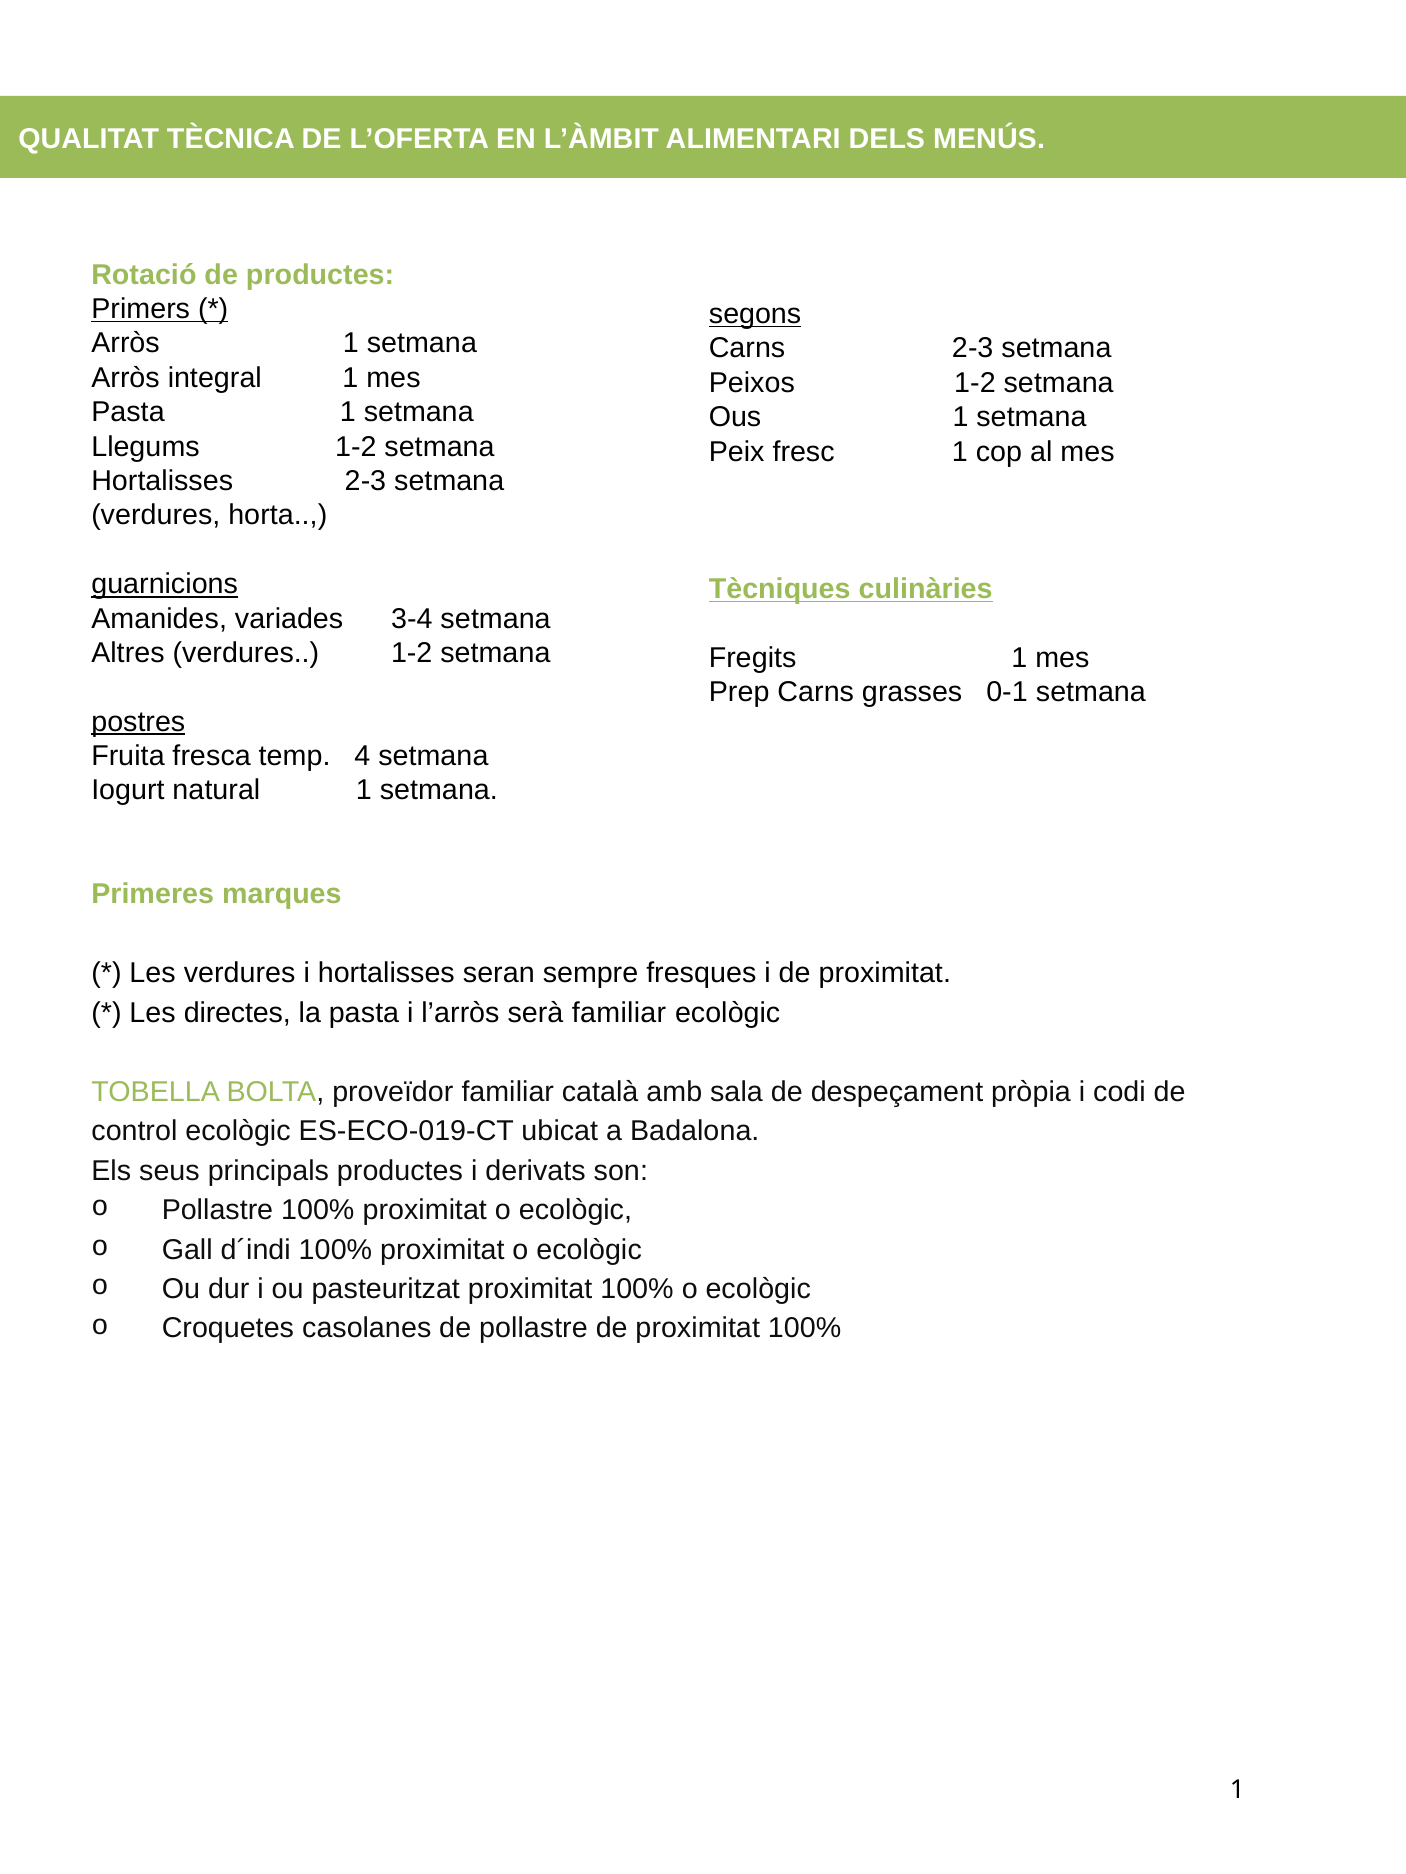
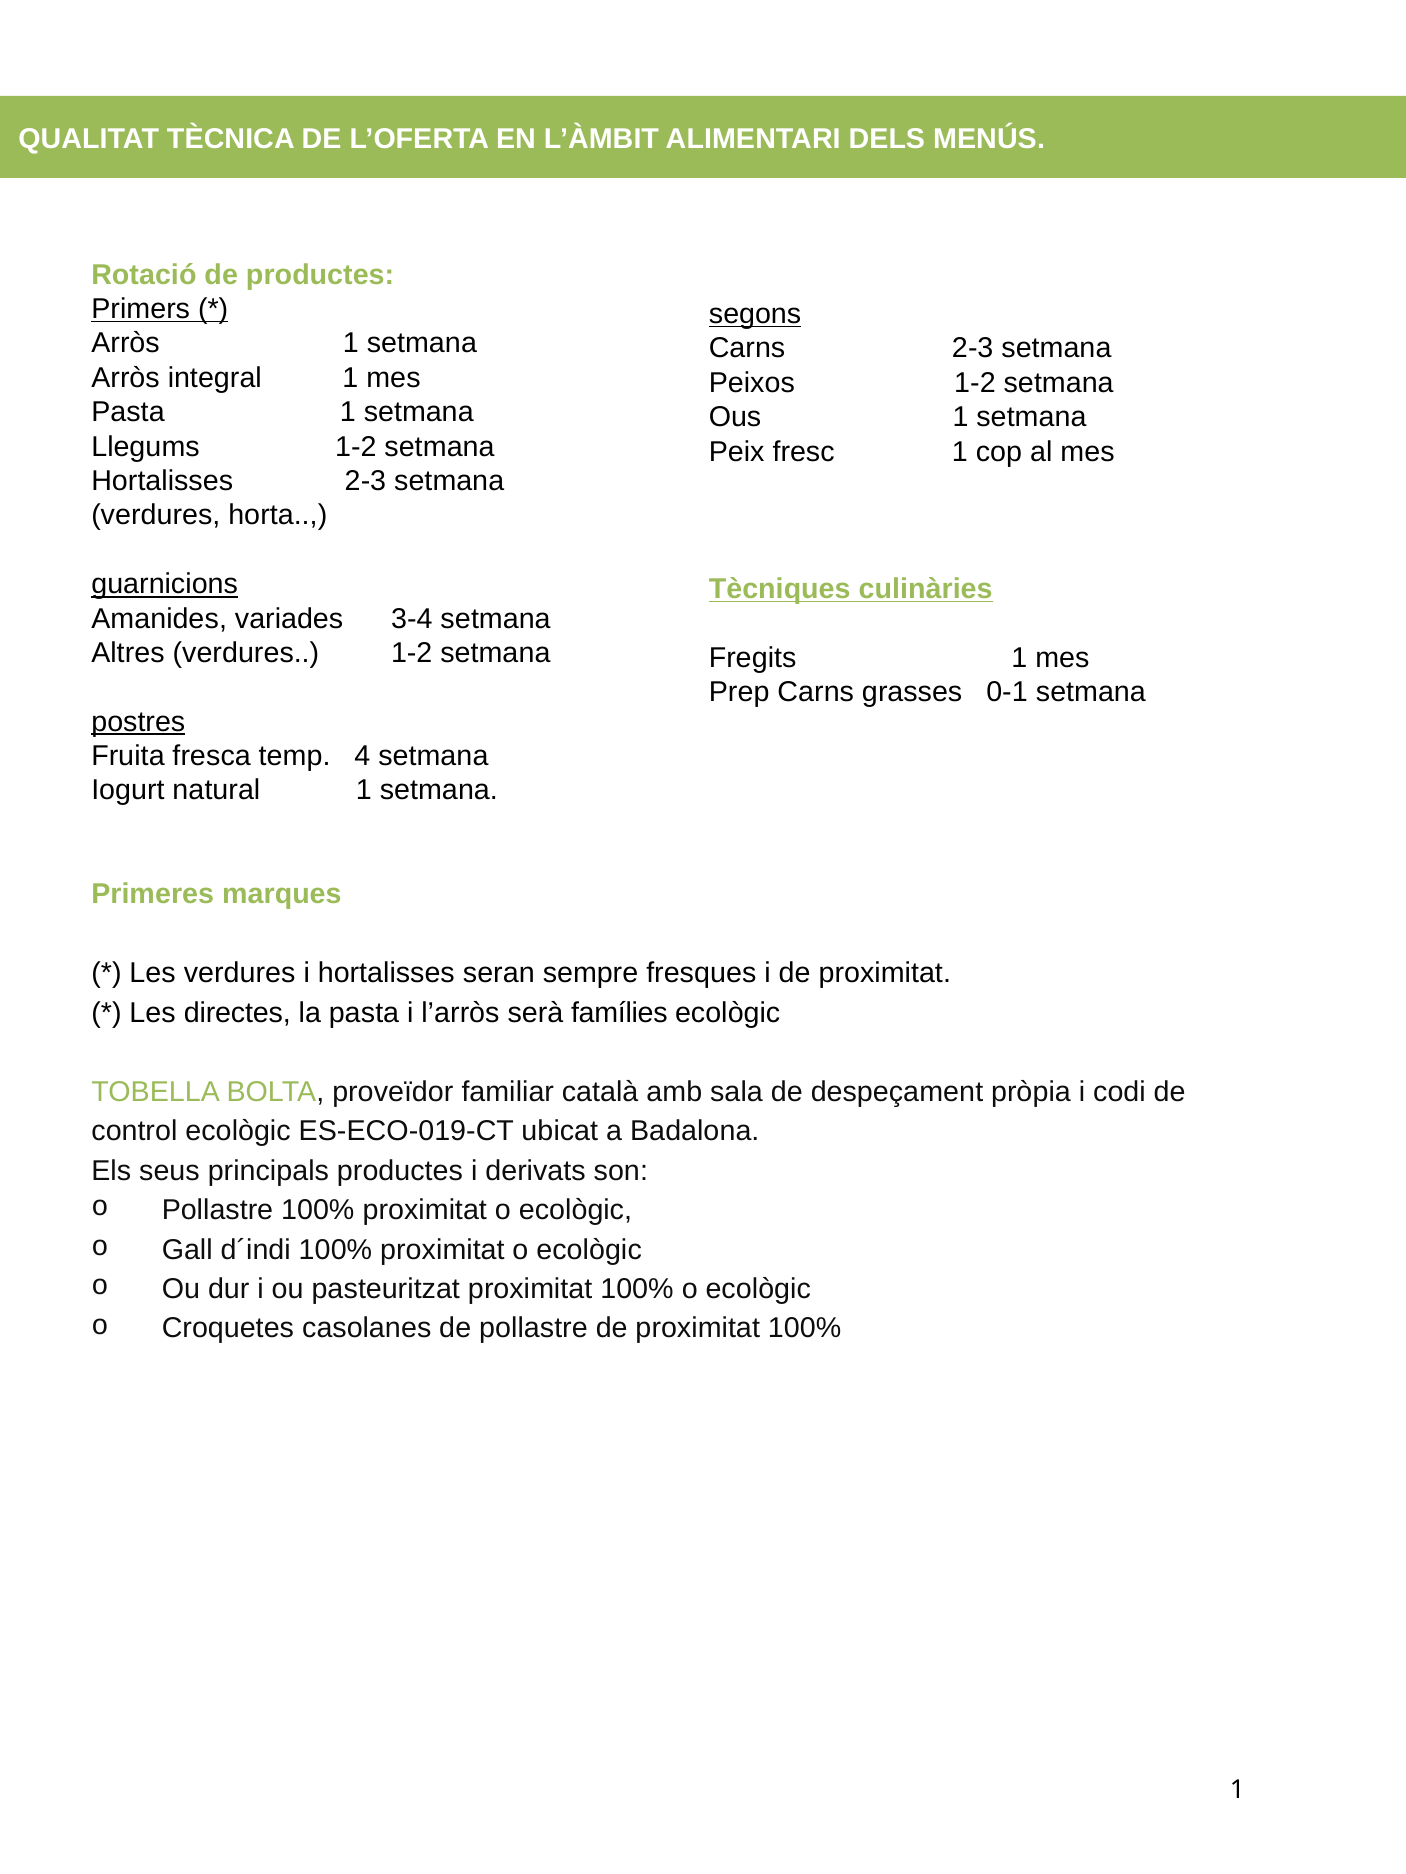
serà familiar: familiar -> famílies (619, 1013)
